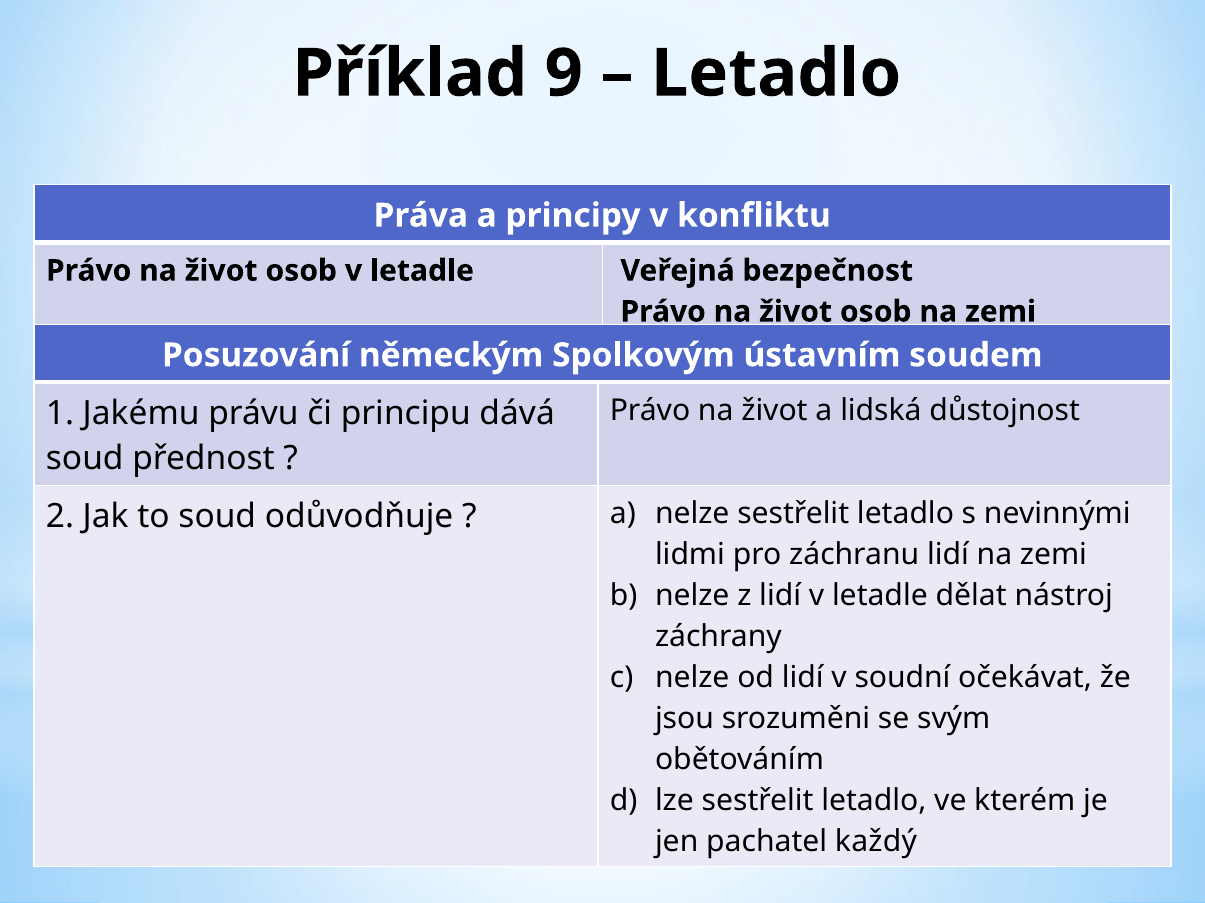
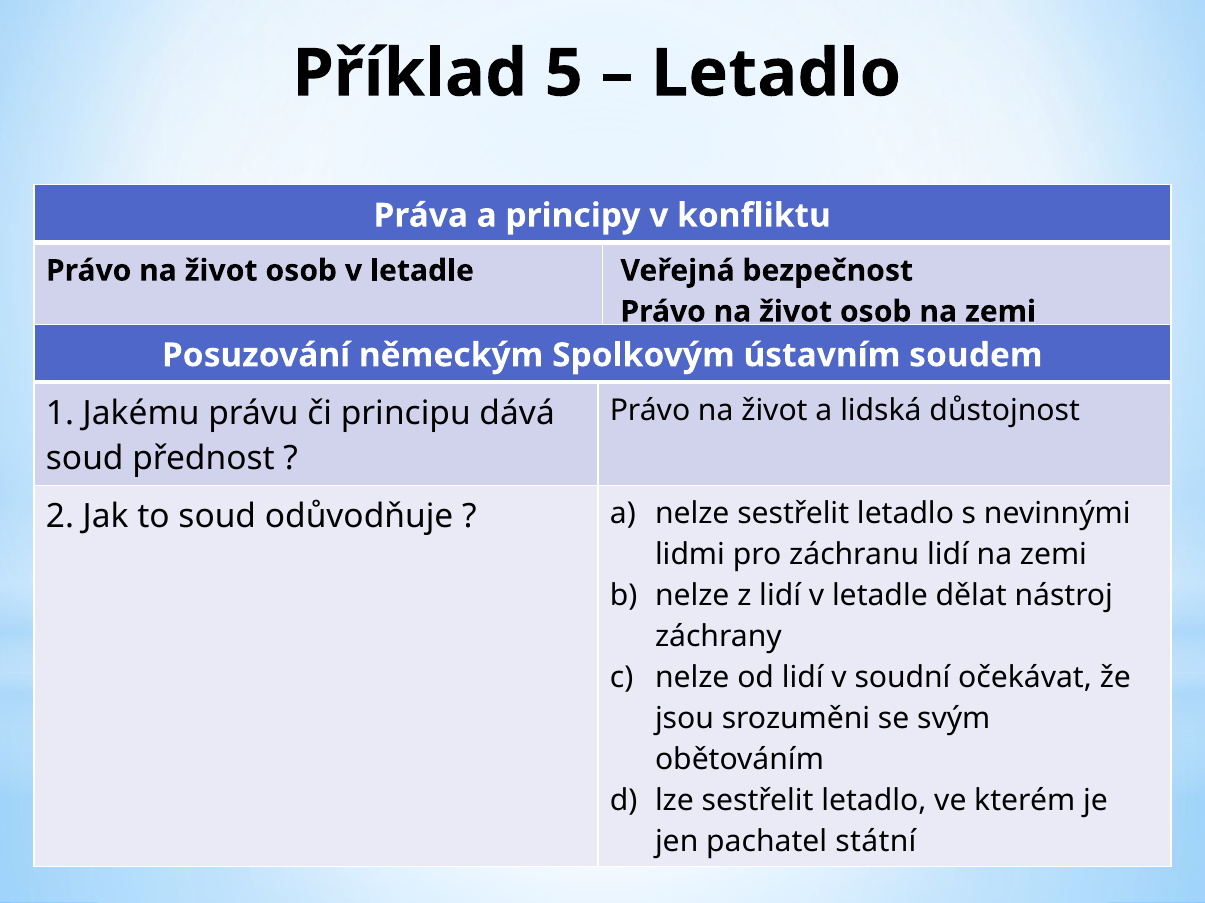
9: 9 -> 5 (564, 74)
každý: každý -> státní (876, 842)
